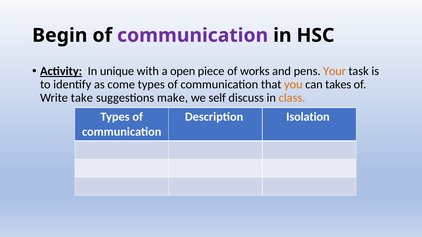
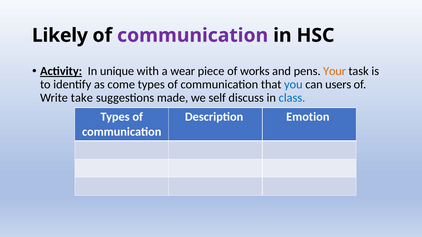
Begin: Begin -> Likely (60, 35)
open: open -> wear (183, 71)
you colour: orange -> blue (293, 85)
takes: takes -> users (338, 85)
make: make -> made (173, 98)
class colour: orange -> blue (292, 98)
Isolation: Isolation -> Emotion (308, 117)
